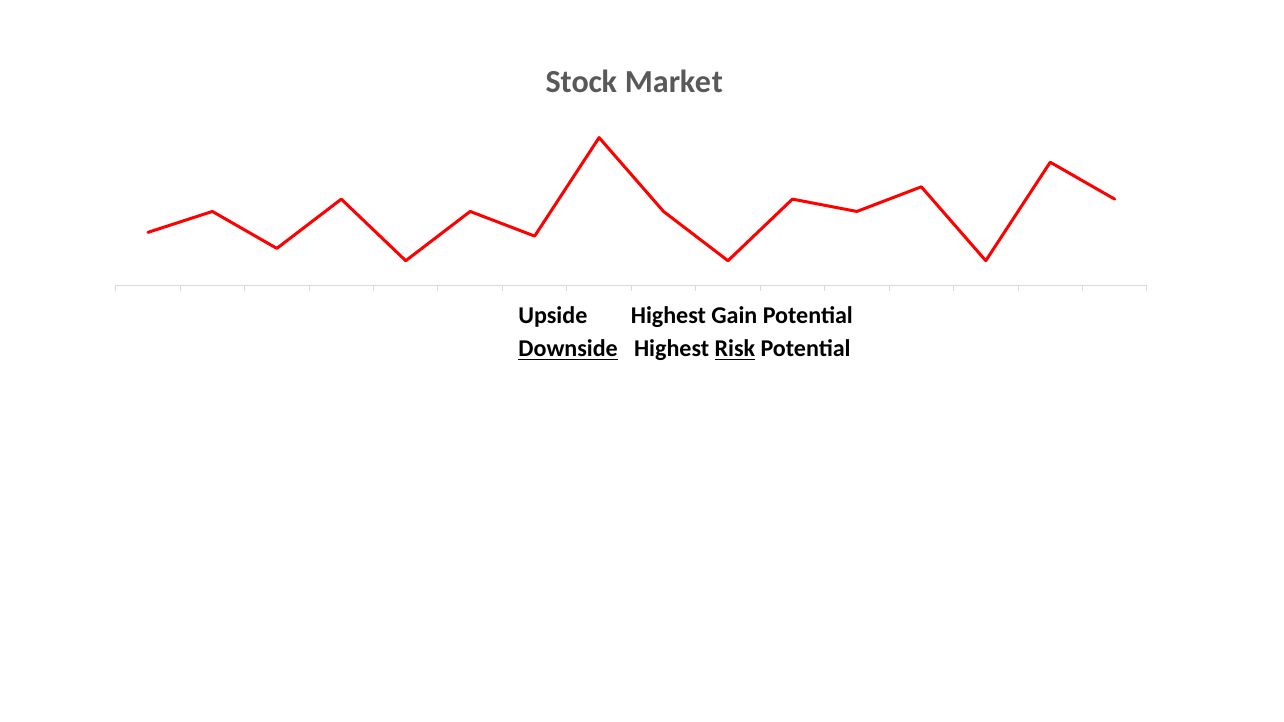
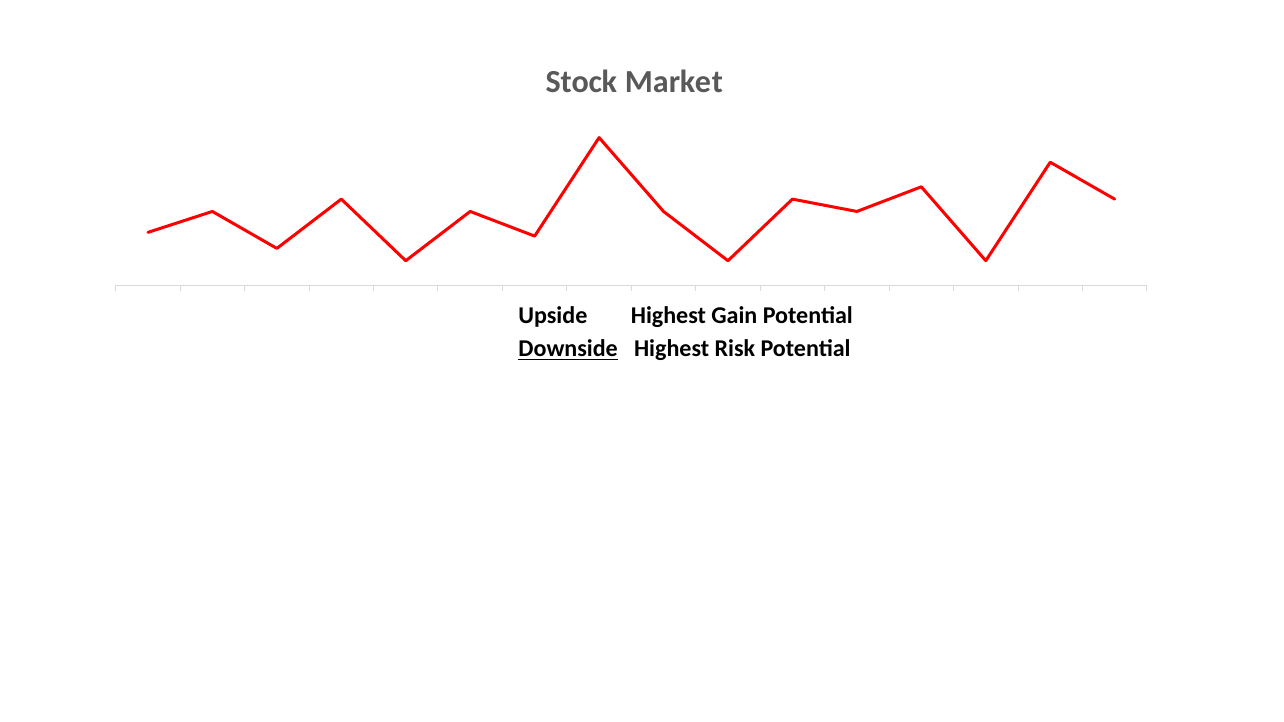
Risk underline: present -> none (735, 349)
